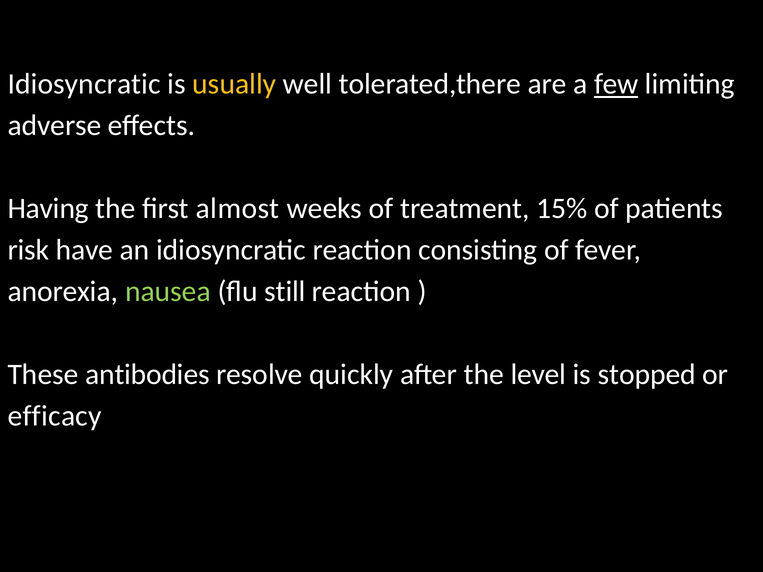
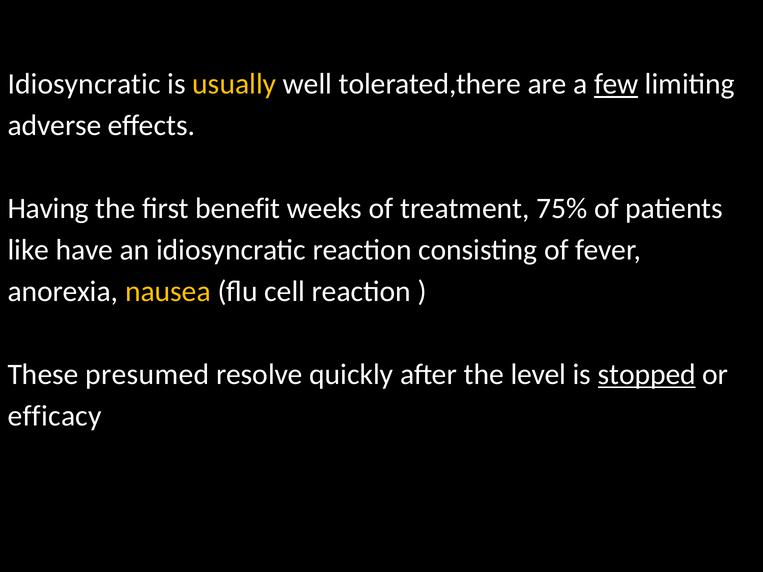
almost: almost -> benefit (238, 209)
15%: 15% -> 75% (562, 209)
risk: risk -> like (28, 250)
nausea colour: light green -> yellow (168, 292)
still: still -> cell (285, 292)
antibodies: antibodies -> presumed (147, 375)
stopped underline: none -> present (647, 375)
